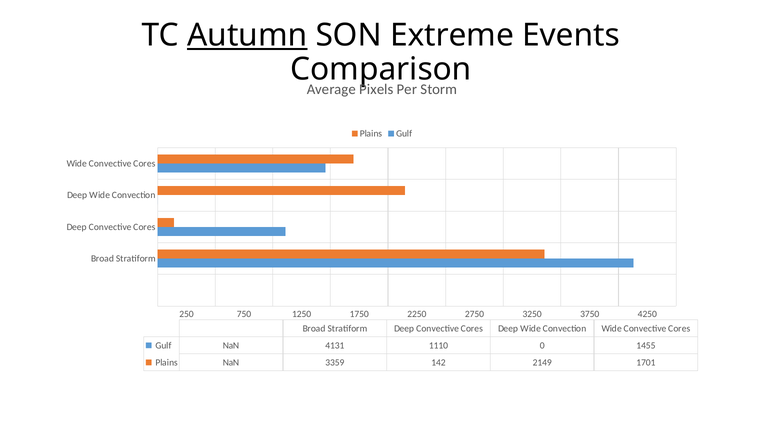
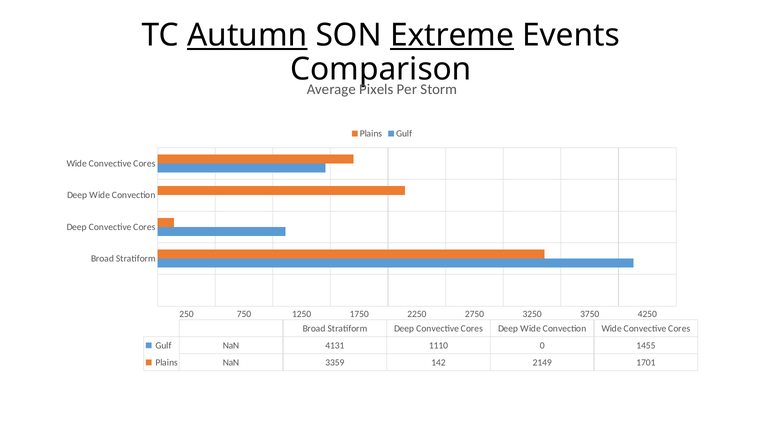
Extreme underline: none -> present (452, 35)
